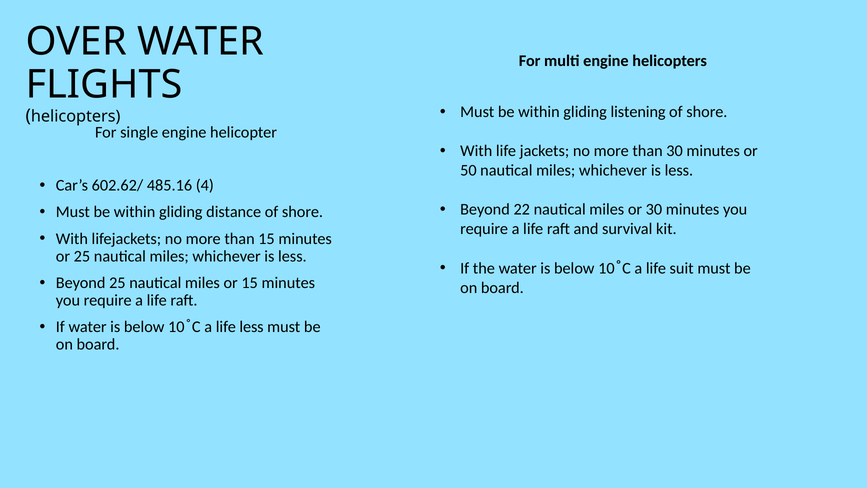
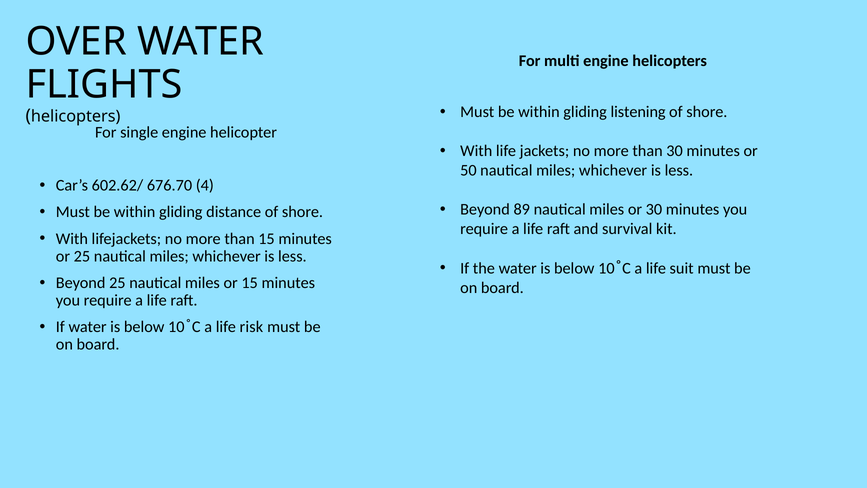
485.16: 485.16 -> 676.70 (169, 185)
22: 22 -> 89 (522, 209)
life less: less -> risk (251, 327)
